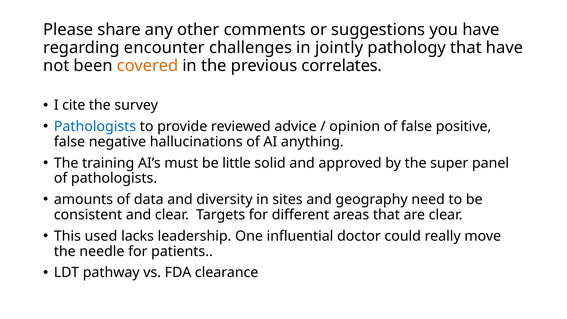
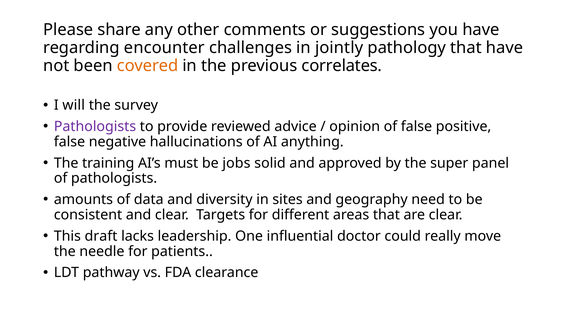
cite: cite -> will (74, 105)
Pathologists colour: blue -> purple (95, 126)
little: little -> jobs (236, 163)
used: used -> draft (101, 236)
